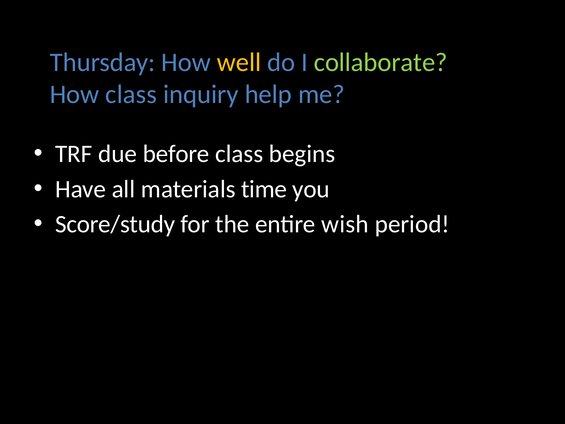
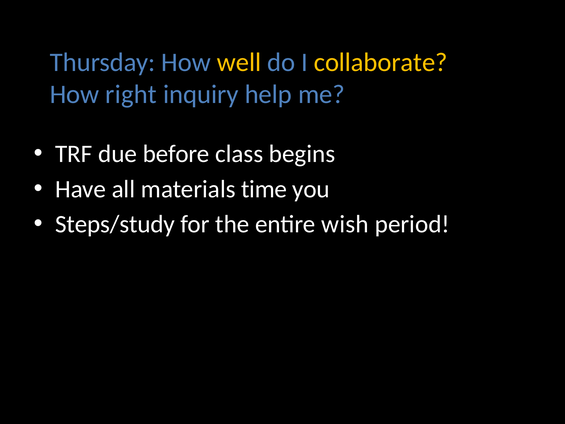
collaborate colour: light green -> yellow (381, 62)
How class: class -> right (131, 94)
Score/study: Score/study -> Steps/study (115, 224)
